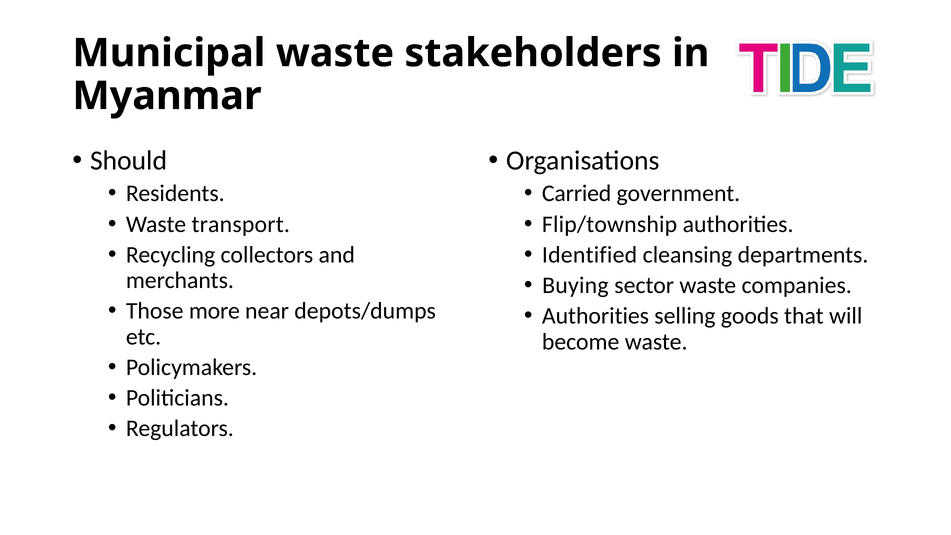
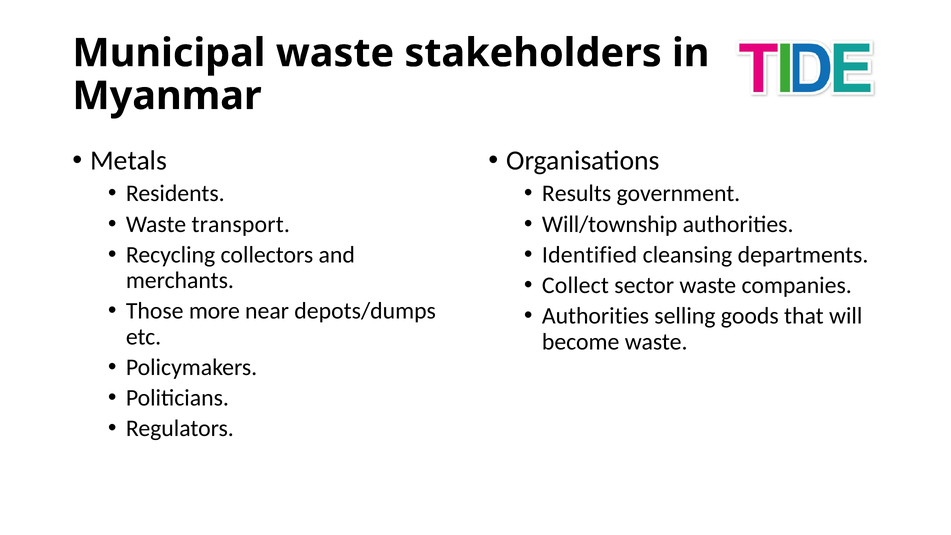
Should: Should -> Metals (129, 161)
Carried: Carried -> Results (577, 194)
Flip/township: Flip/township -> Will/township (610, 224)
Buying: Buying -> Collect (575, 285)
